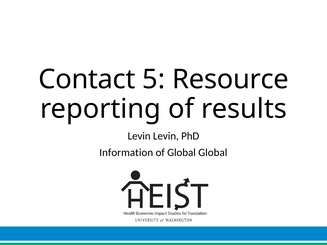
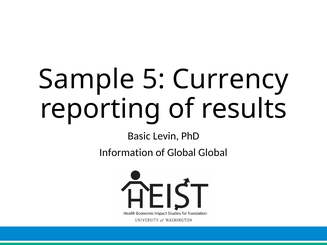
Contact: Contact -> Sample (87, 80)
Resource: Resource -> Currency (230, 80)
Levin: Levin -> Basic (139, 136)
